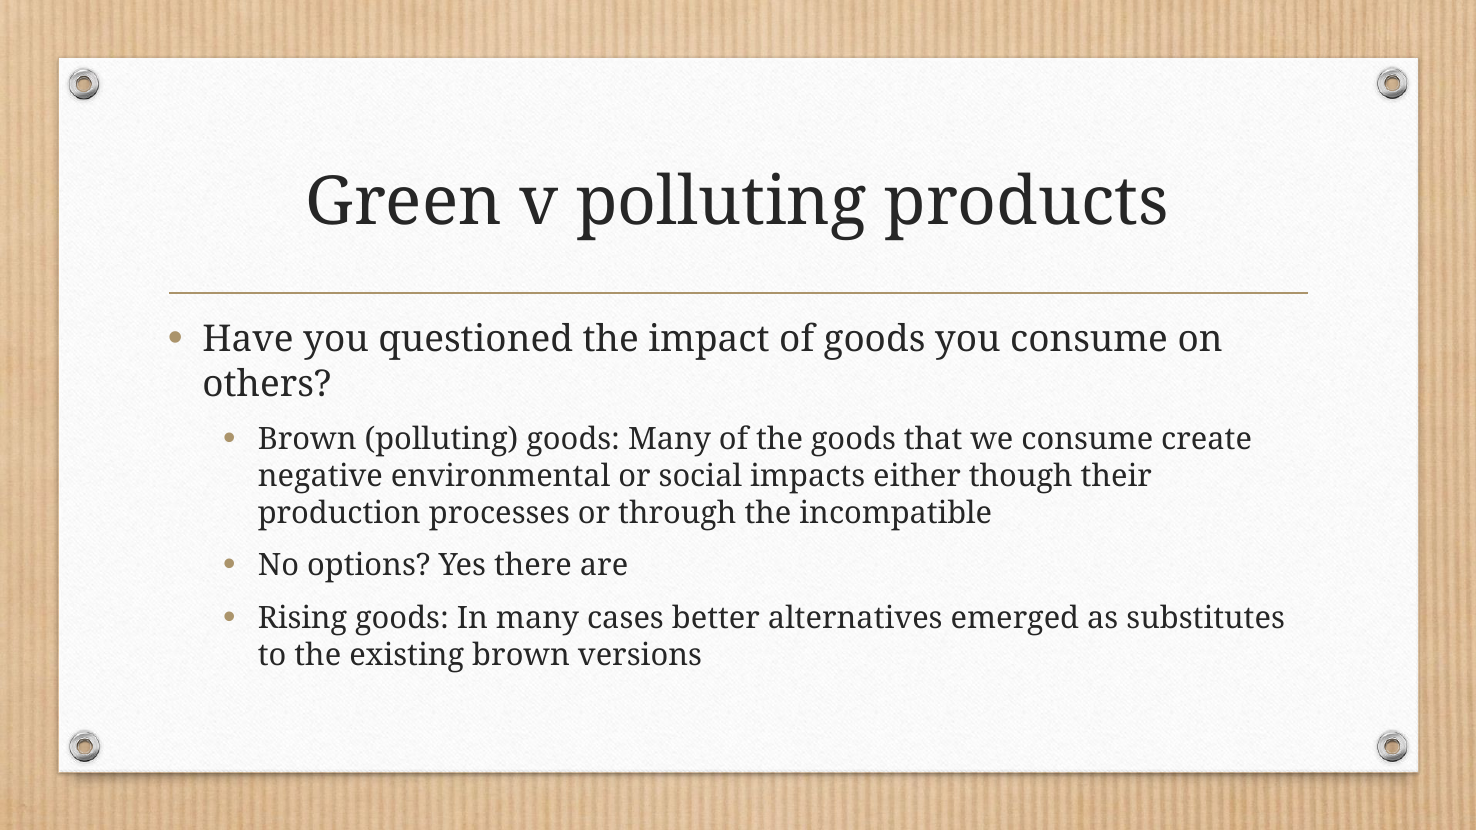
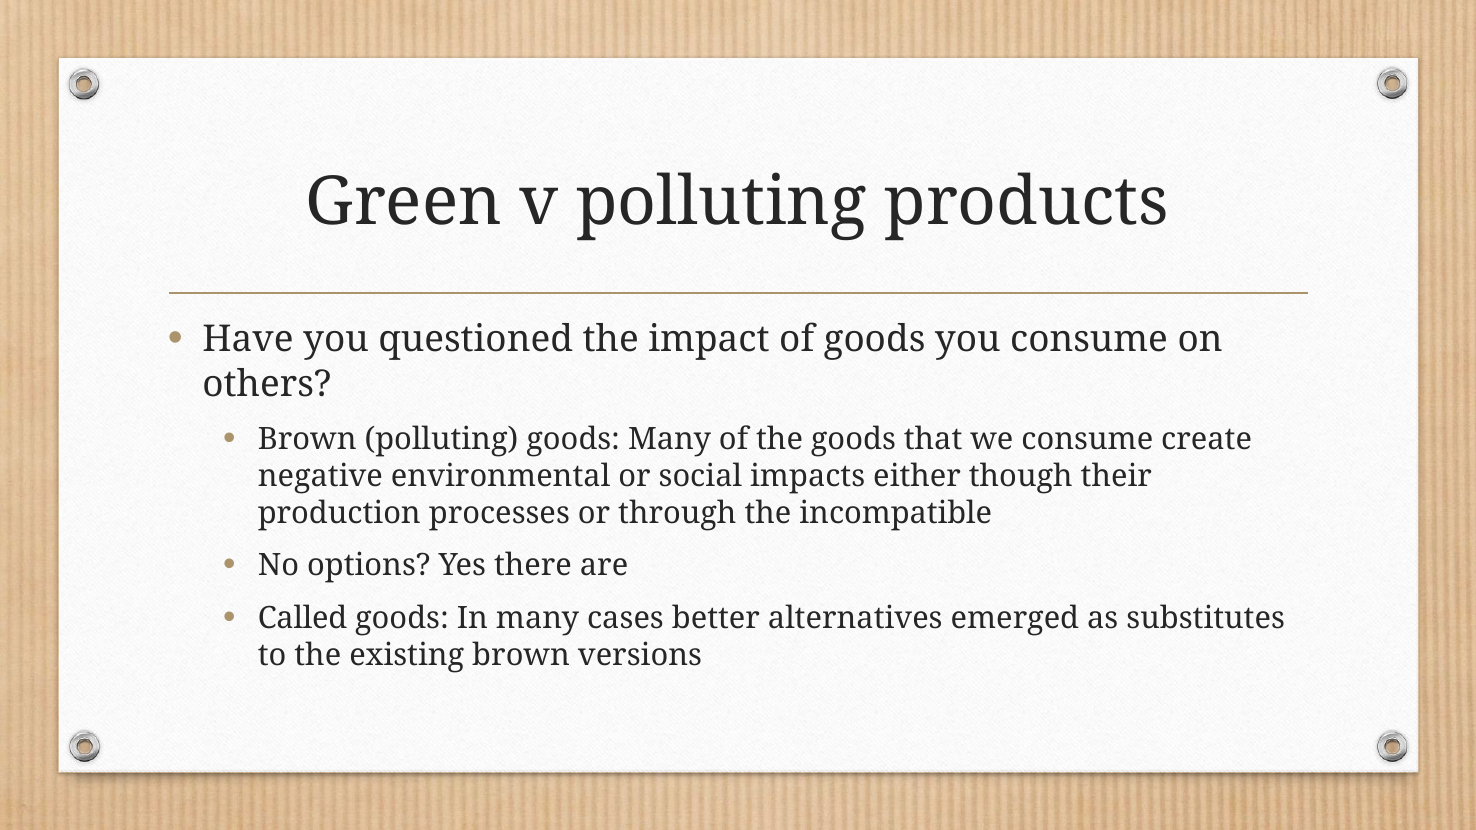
Rising: Rising -> Called (303, 618)
